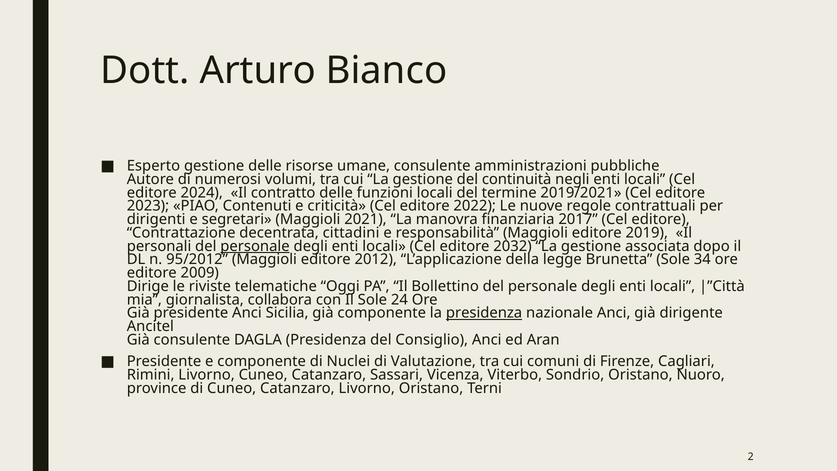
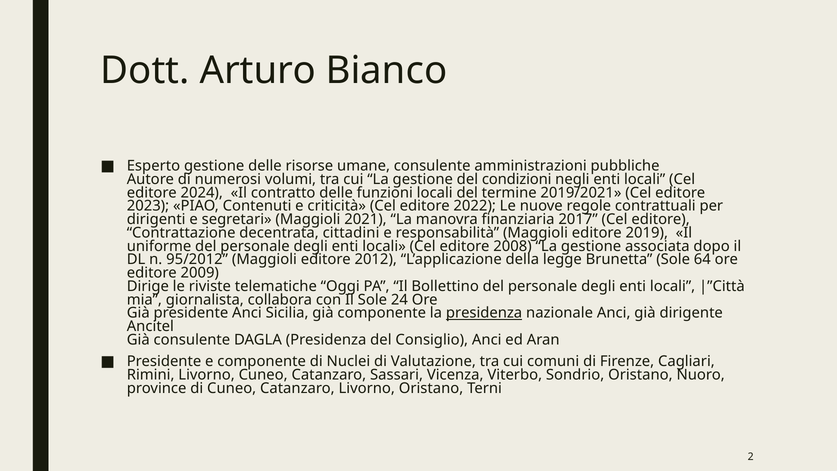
continuità: continuità -> condizioni (517, 179)
personali: personali -> uniforme (159, 246)
personale underline: present -> none (255, 246)
2032: 2032 -> 2008 (513, 246)
34: 34 -> 64 (702, 259)
